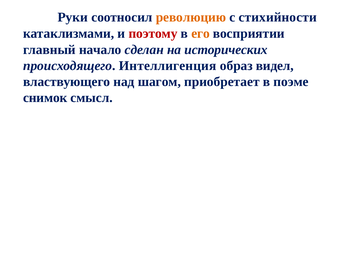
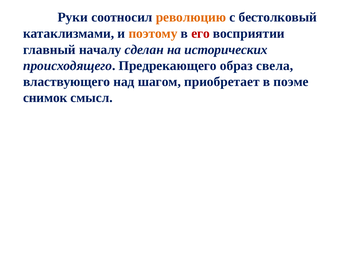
стихийности: стихийности -> бестолковый (278, 17)
поэтому colour: red -> orange (153, 34)
его colour: orange -> red (201, 34)
начало: начало -> началу (100, 50)
Интеллигенция: Интеллигенция -> Предрекающего (168, 66)
видел: видел -> свела (275, 66)
